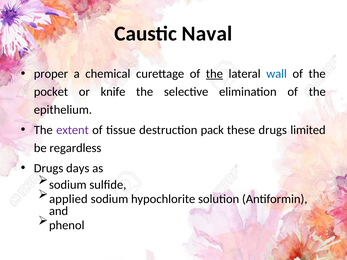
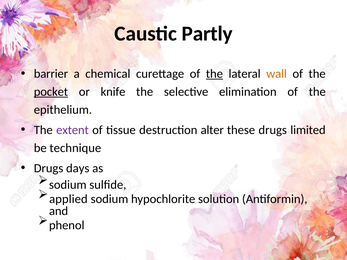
Naval: Naval -> Partly (207, 34)
proper: proper -> barrier (51, 74)
wall colour: blue -> orange (277, 74)
pocket underline: none -> present (51, 92)
pack: pack -> alter (212, 130)
regardless: regardless -> technique (75, 148)
